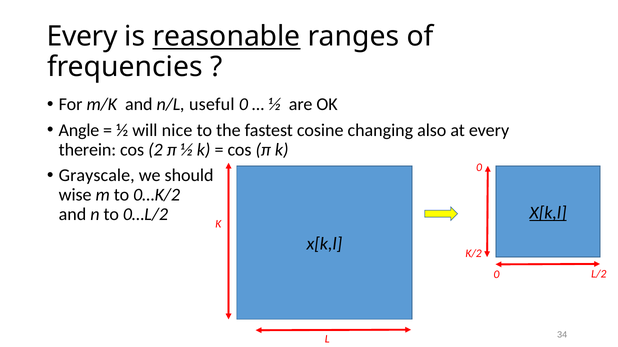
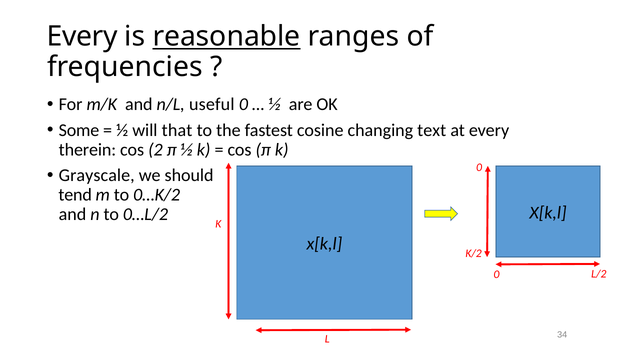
Angle: Angle -> Some (79, 130)
nice: nice -> that (177, 130)
also: also -> text (432, 130)
wise: wise -> tend (75, 195)
X[k,l underline: present -> none (548, 213)
